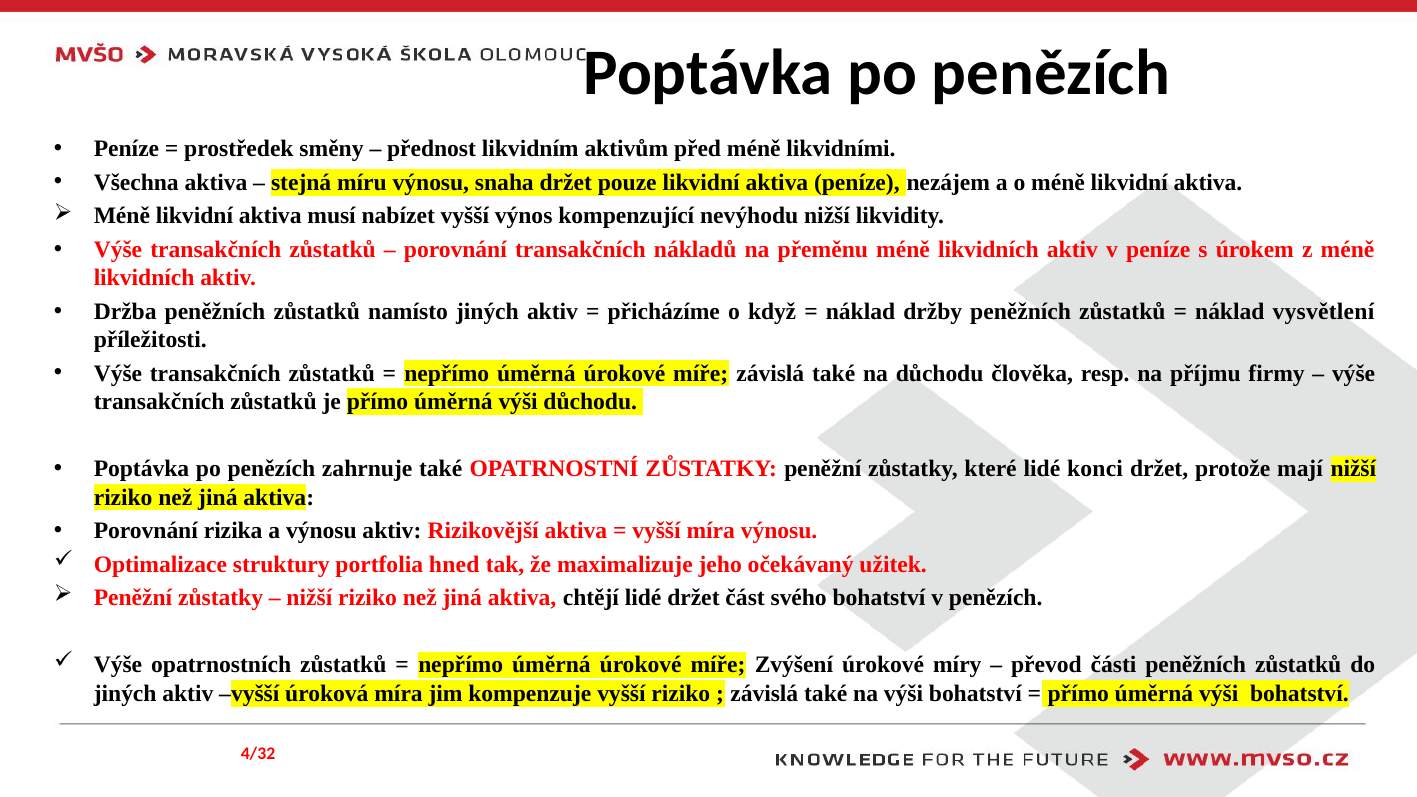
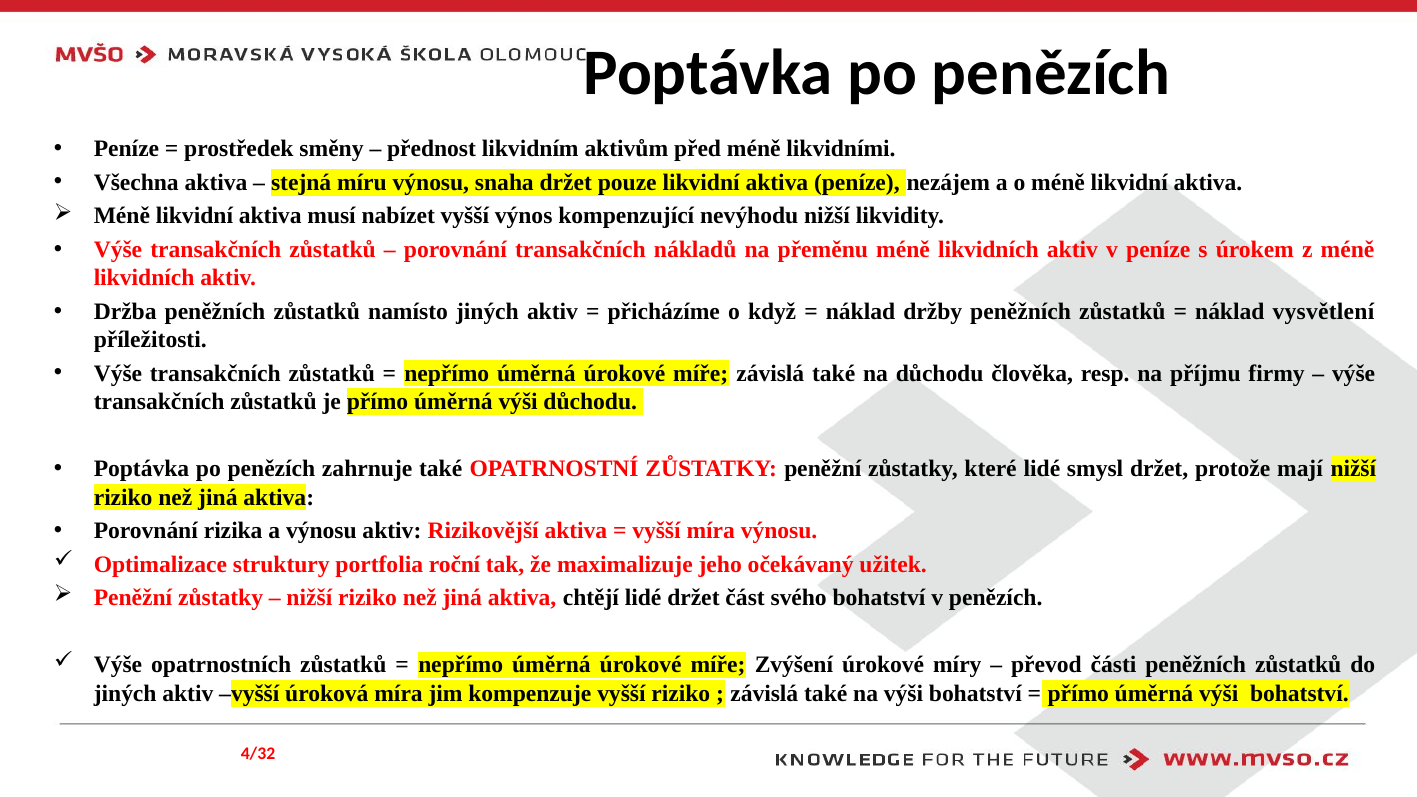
konci: konci -> smysl (1095, 469)
hned: hned -> roční (454, 564)
